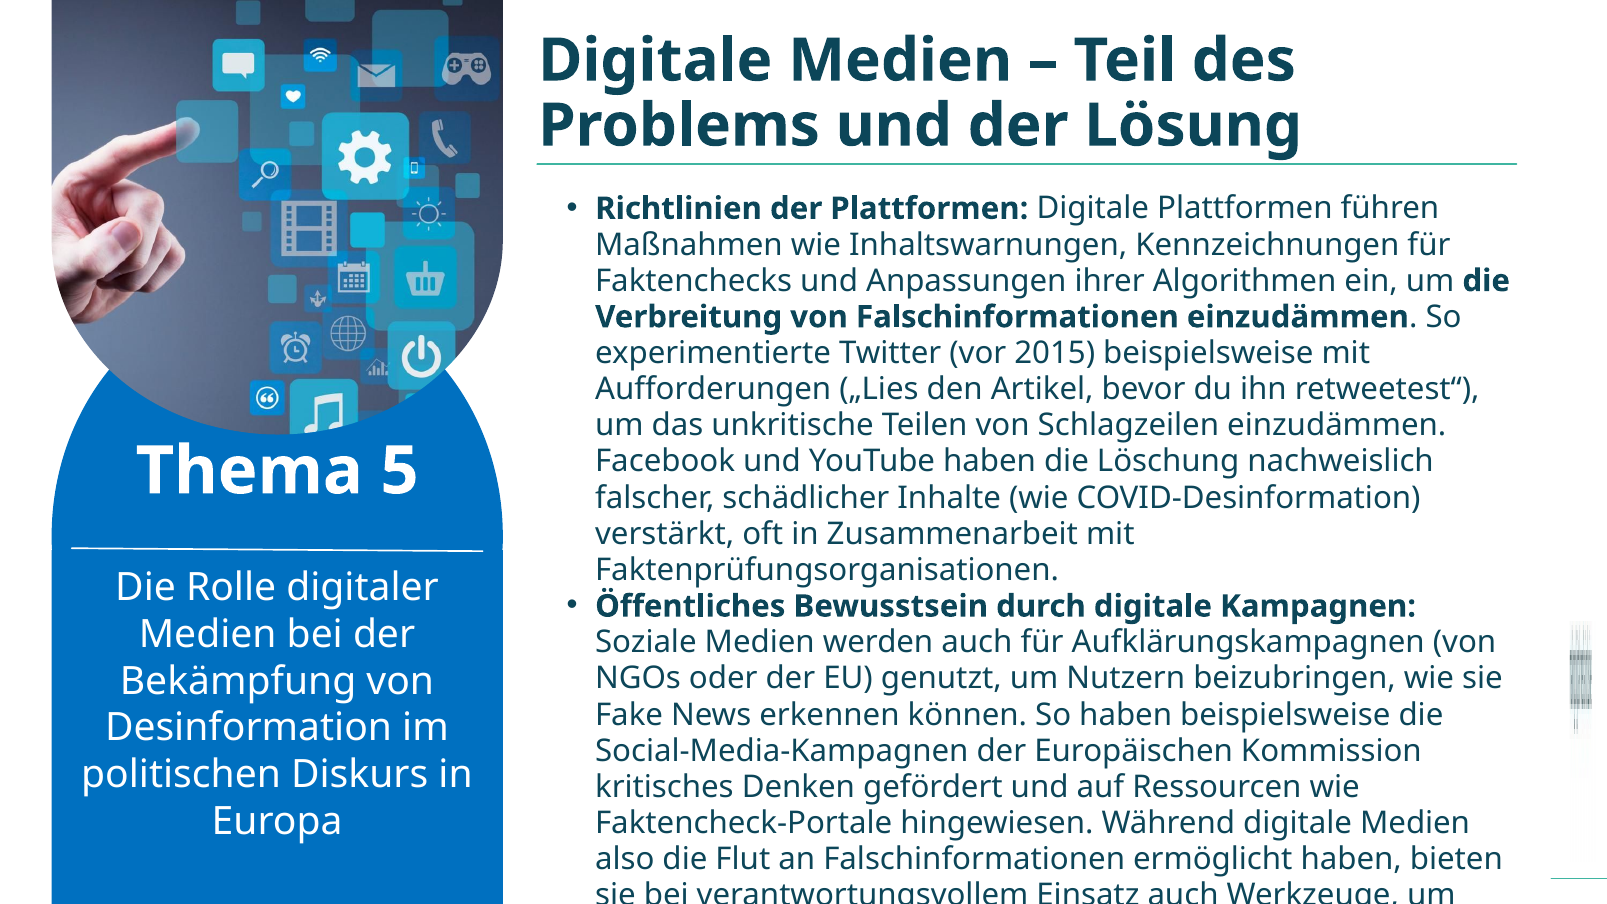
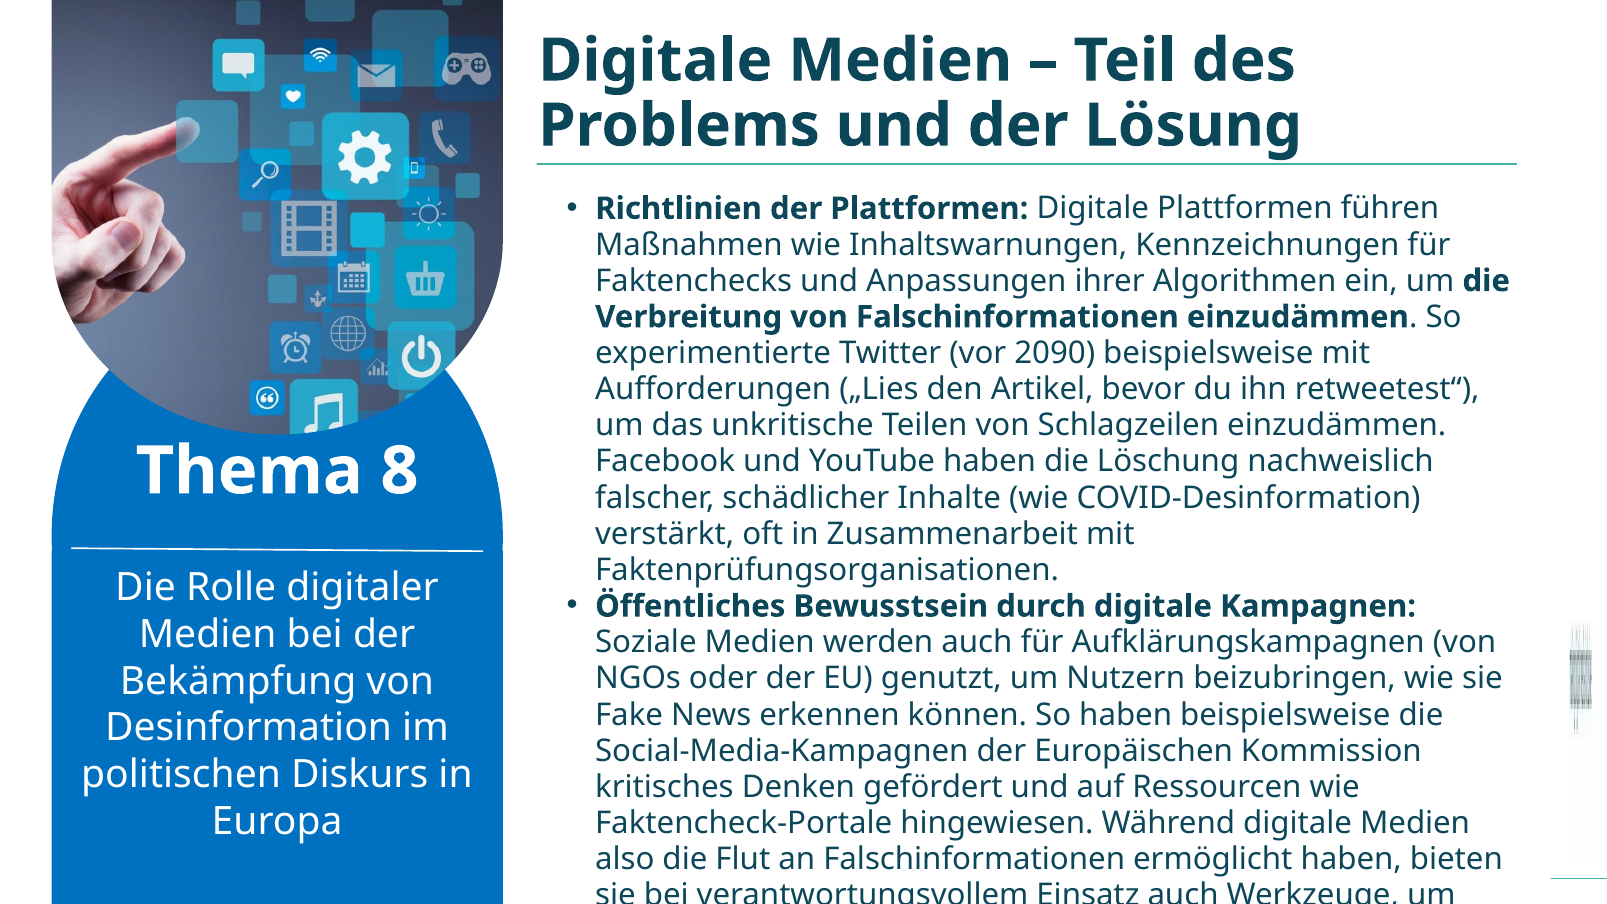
2015: 2015 -> 2090 (1055, 353)
5: 5 -> 8 (400, 471)
